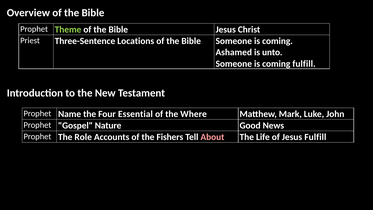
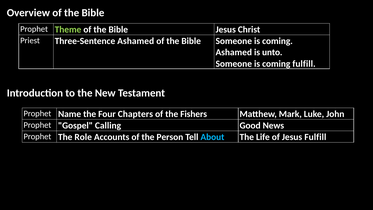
Three-Sentence Locations: Locations -> Ashamed (136, 41)
Essential: Essential -> Chapters (135, 114)
Where: Where -> Fishers (194, 114)
Nature: Nature -> Calling (108, 125)
Fishers: Fishers -> Person (170, 137)
About colour: pink -> light blue (212, 137)
